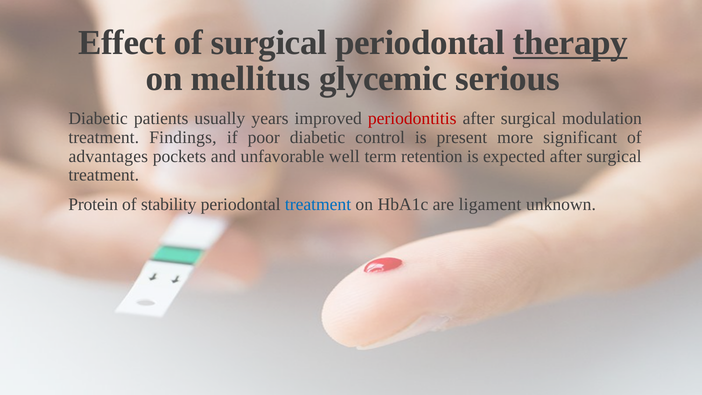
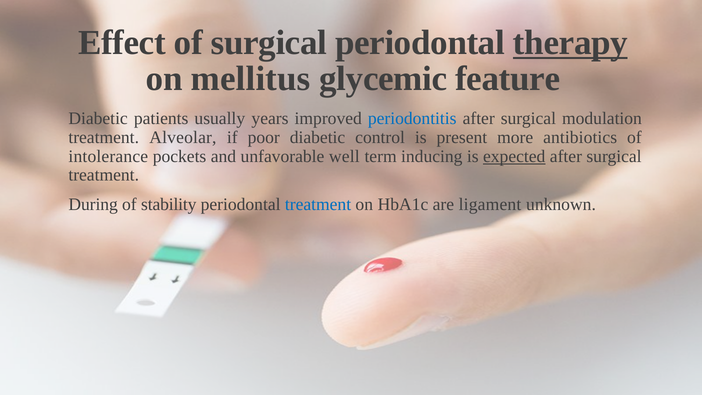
serious: serious -> feature (508, 79)
periodontitis colour: red -> blue (412, 118)
Findings: Findings -> Alveolar (183, 137)
significant: significant -> antibiotics (580, 137)
advantages: advantages -> intolerance (108, 156)
retention: retention -> inducing (432, 156)
expected underline: none -> present (514, 156)
Protein: Protein -> During (93, 204)
